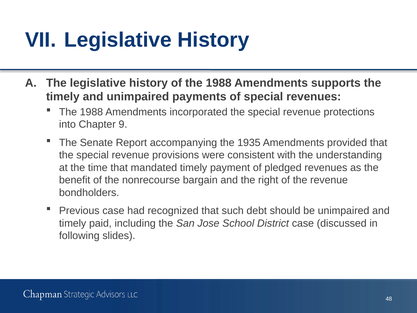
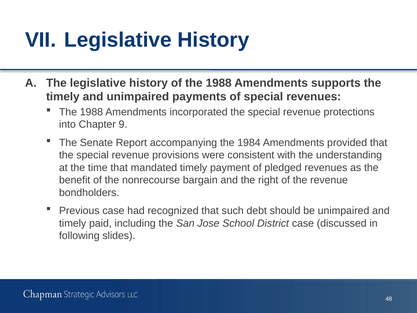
1935: 1935 -> 1984 (249, 143)
